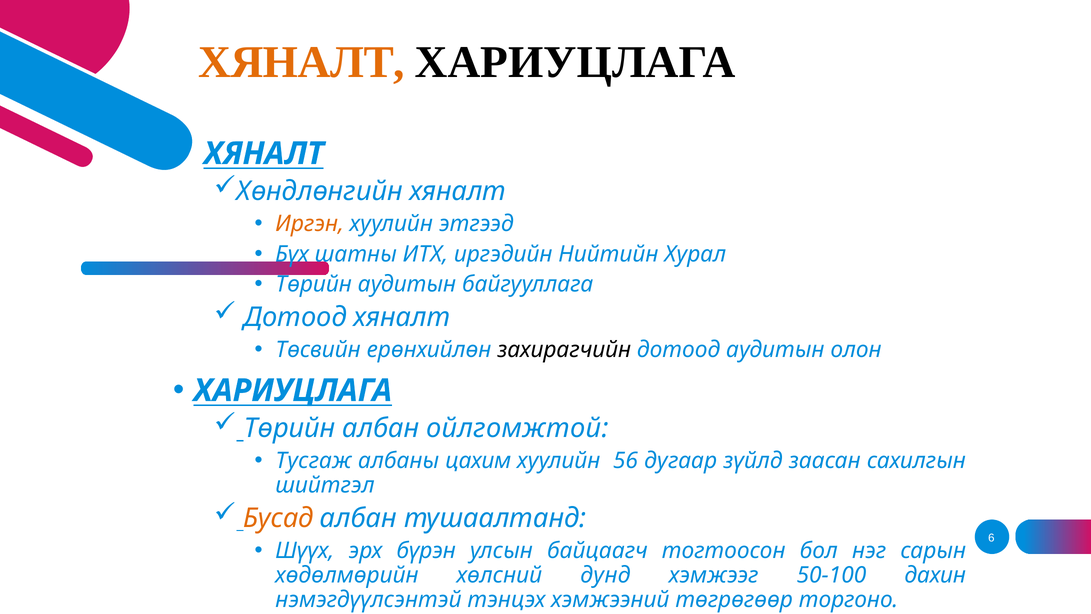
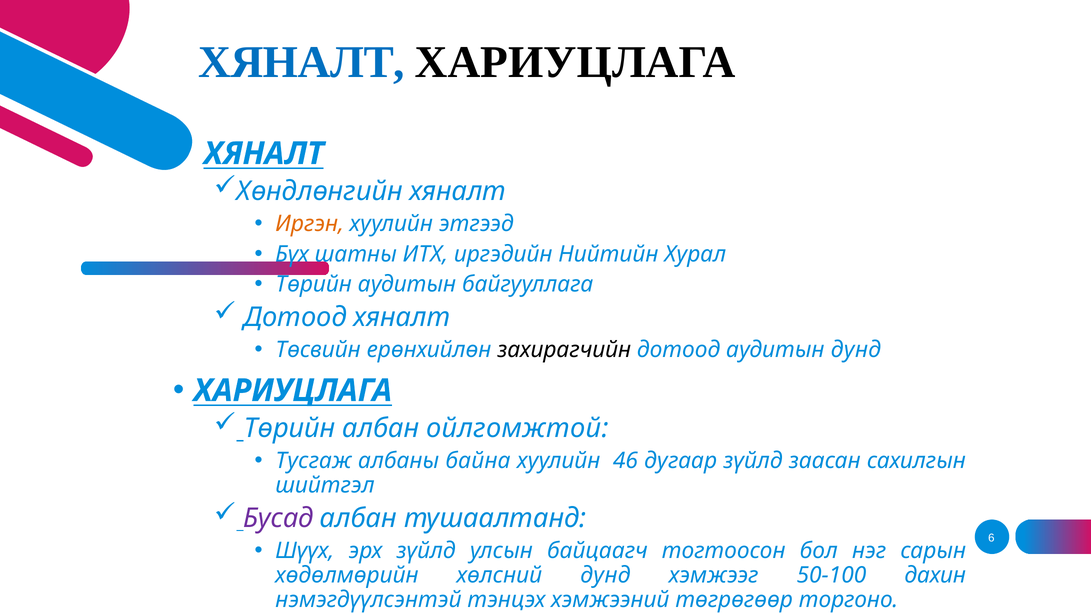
ХЯНАЛТ colour: orange -> blue (301, 62)
аудитын олон: олон -> дунд (856, 350)
цахим: цахим -> байна (478, 461)
56: 56 -> 46 (625, 461)
Бусад colour: orange -> purple (278, 518)
эрх бүрэн: бүрэн -> зүйлд (426, 551)
